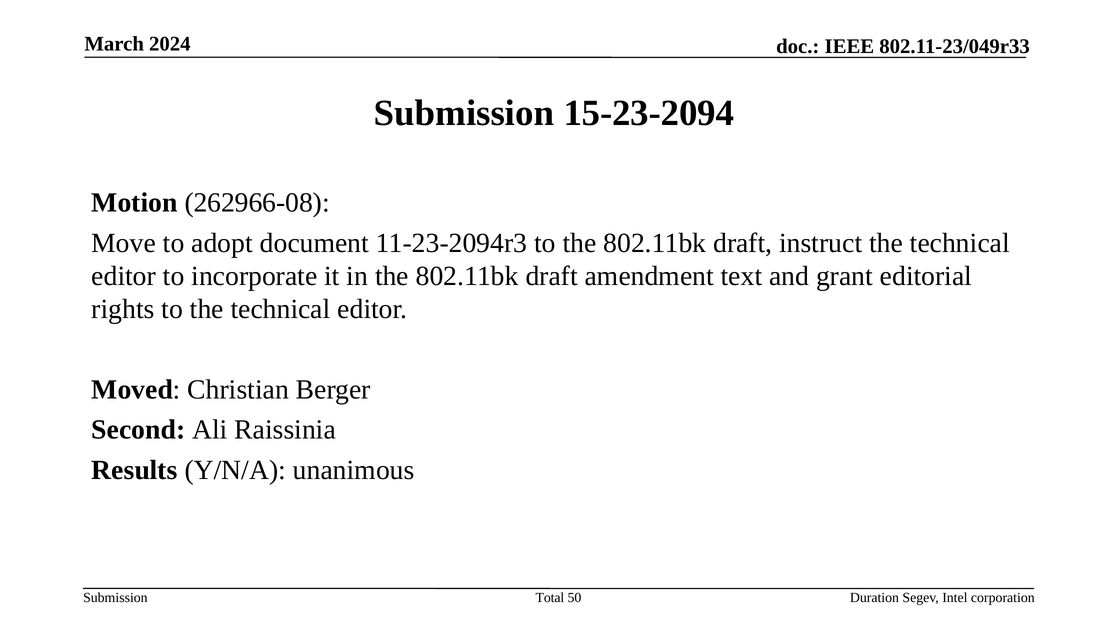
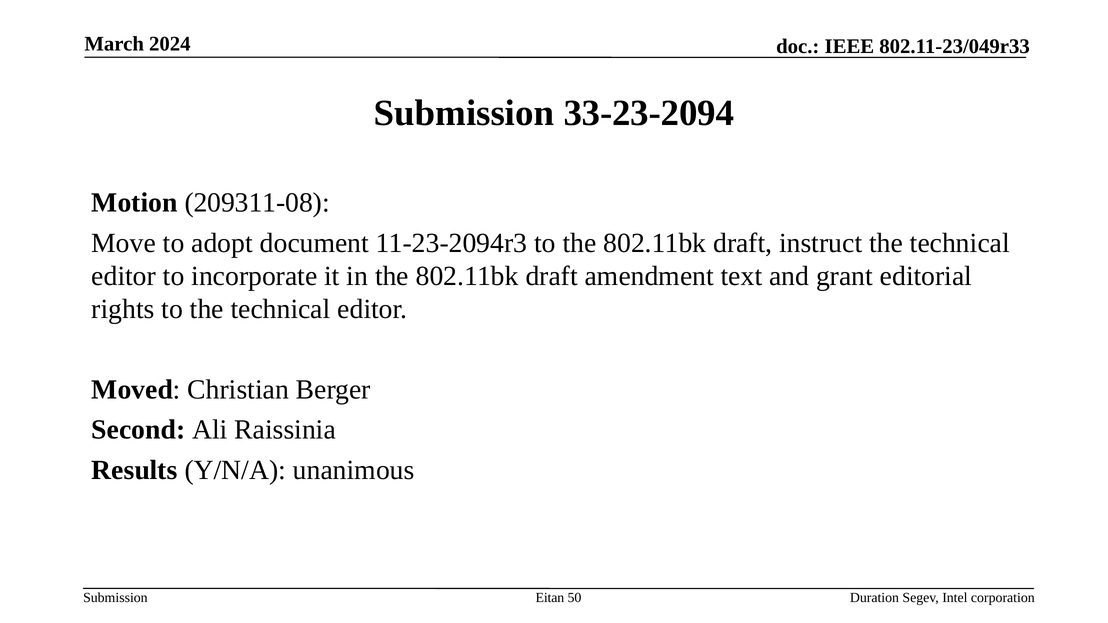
15-23-2094: 15-23-2094 -> 33-23-2094 (649, 113)
262966-08: 262966-08 -> 209311-08 (257, 203)
Total: Total -> Eitan (550, 598)
